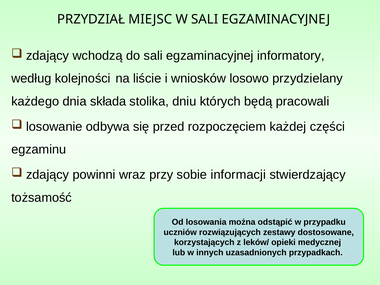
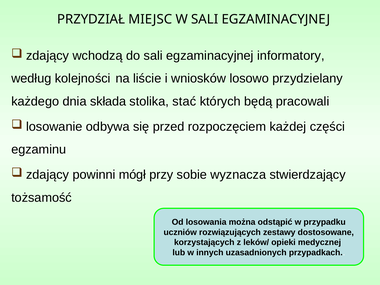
dniu: dniu -> stać (184, 101)
wraz: wraz -> mógł (132, 175)
informacji: informacji -> wyznacza (238, 175)
